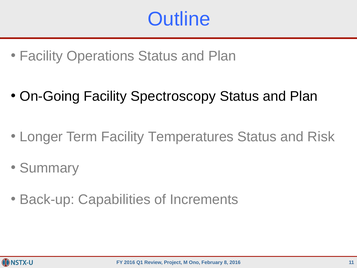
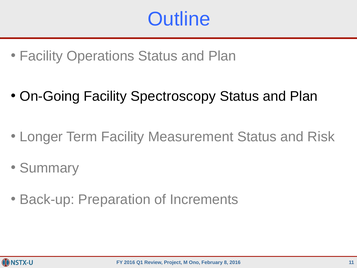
Temperatures: Temperatures -> Measurement (191, 137)
Capabilities: Capabilities -> Preparation (114, 199)
